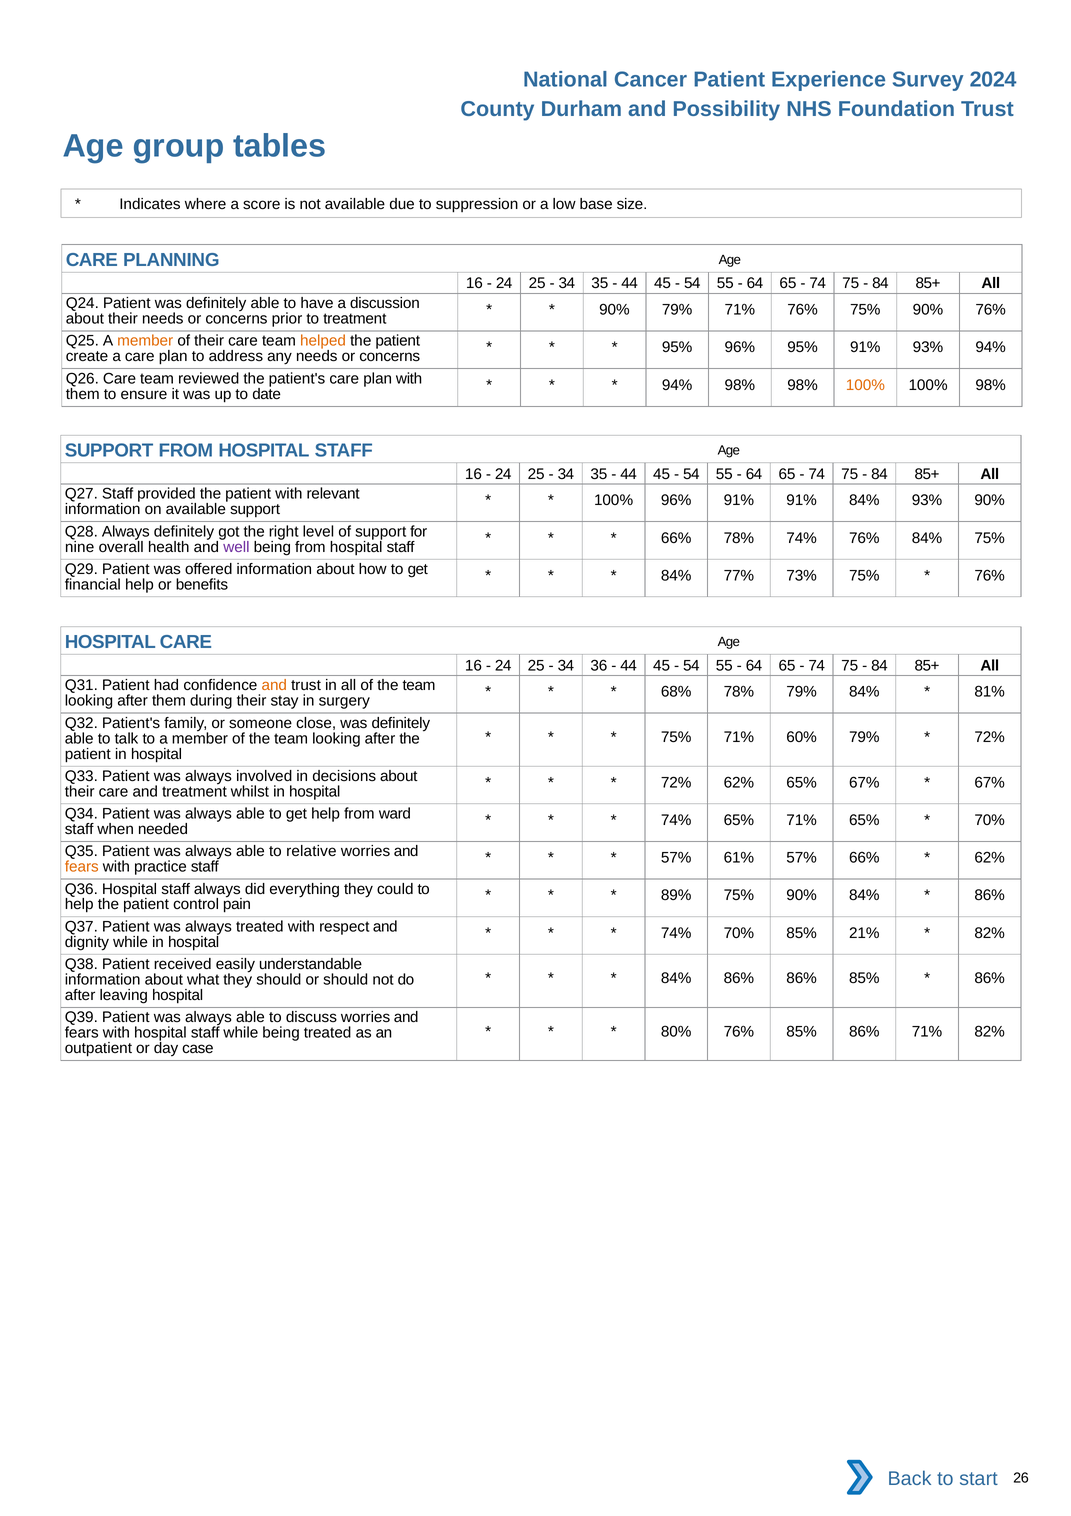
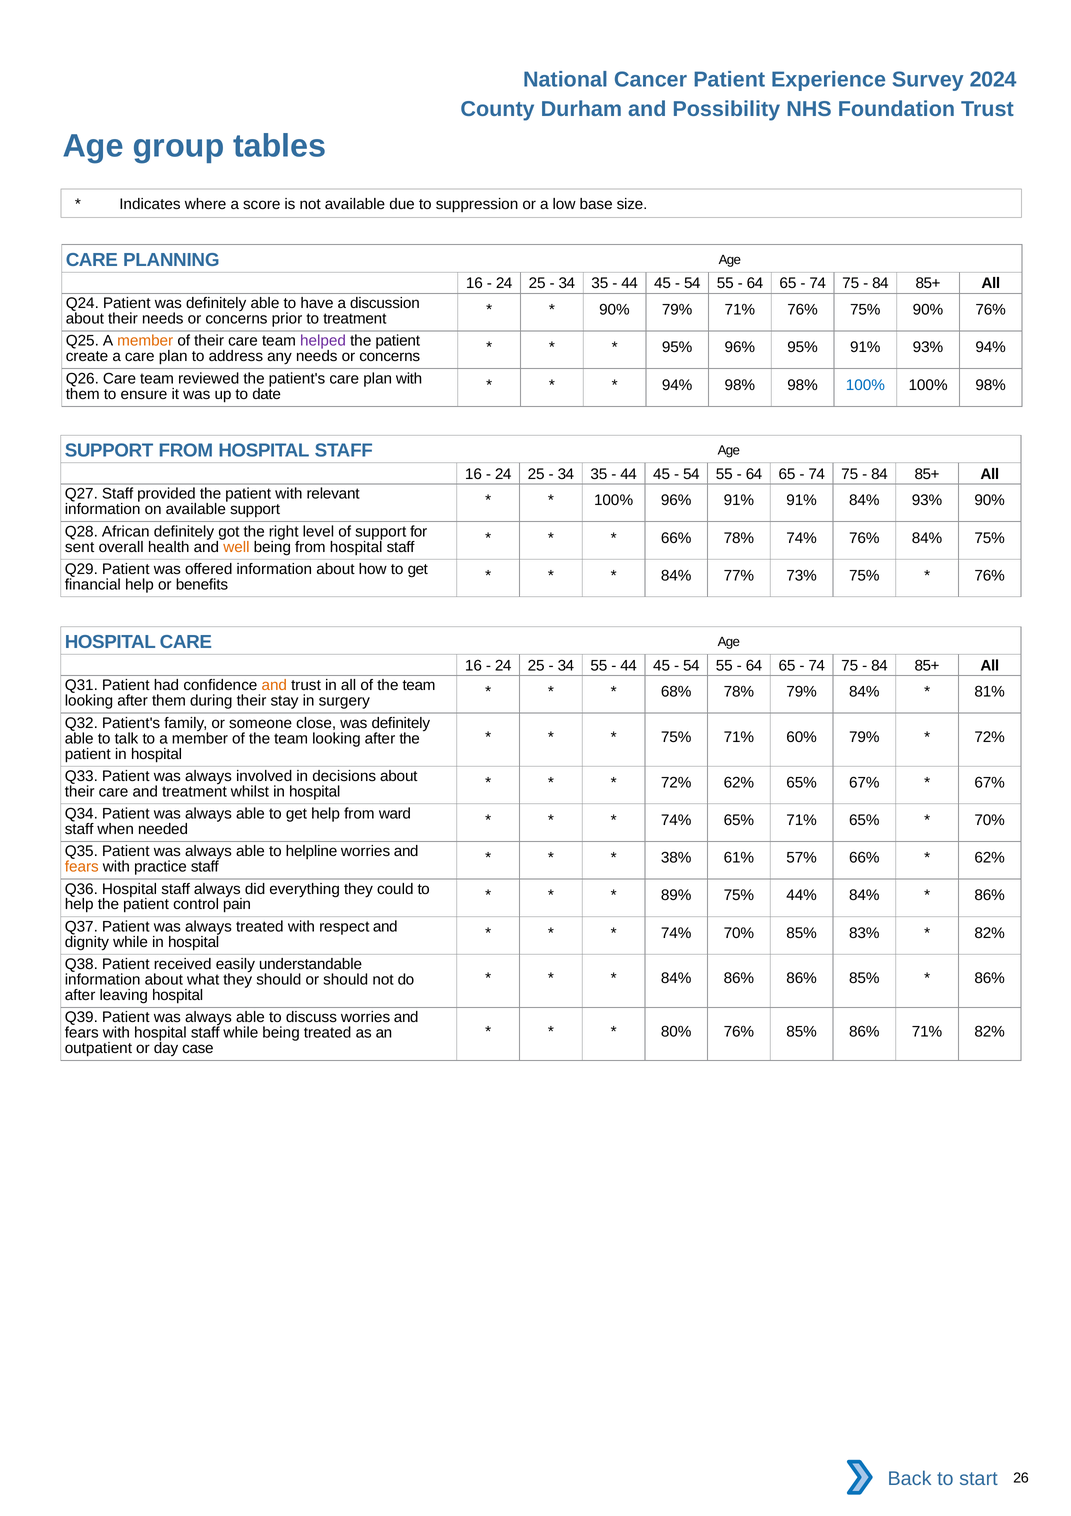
helped colour: orange -> purple (323, 341)
100% colour: orange -> blue (865, 385)
Q28 Always: Always -> African (126, 531)
nine: nine -> sent (80, 547)
well colour: purple -> orange (236, 547)
34 36: 36 -> 55 (599, 665)
relative: relative -> helpline (311, 851)
57%: 57% -> 38% (676, 858)
89% 75% 90%: 90% -> 44% (802, 895)
21%: 21% -> 83% (864, 933)
